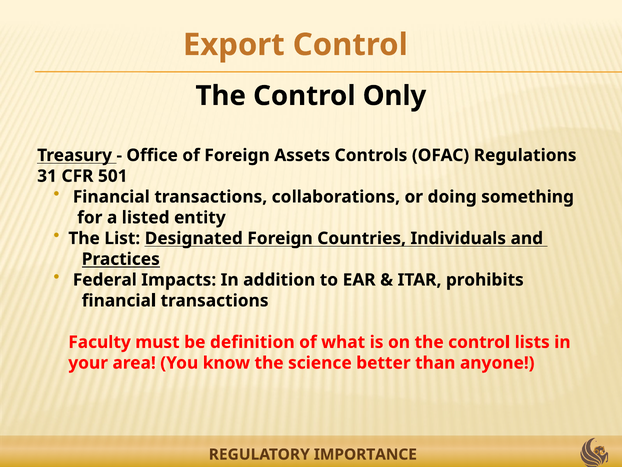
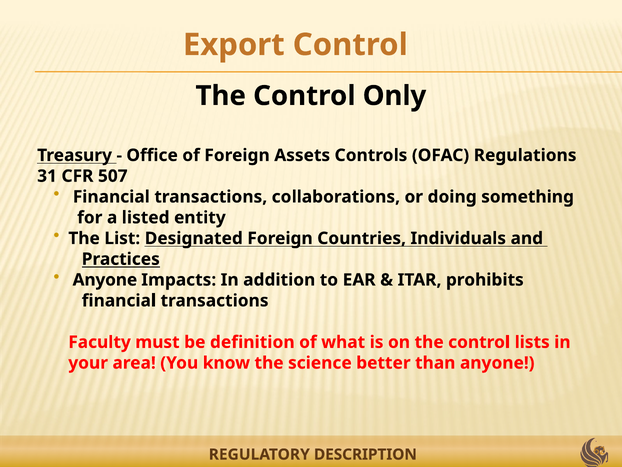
501: 501 -> 507 (113, 176)
Federal: Federal -> Anyone (105, 280)
IMPORTANCE: IMPORTANCE -> DESCRIPTION (365, 454)
